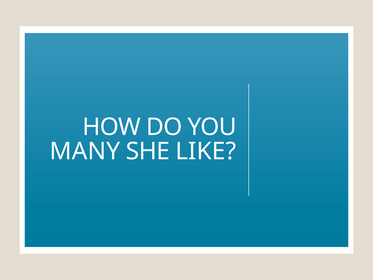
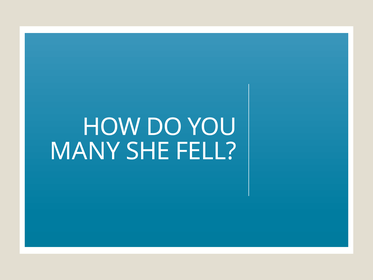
LIKE: LIKE -> FELL (206, 151)
